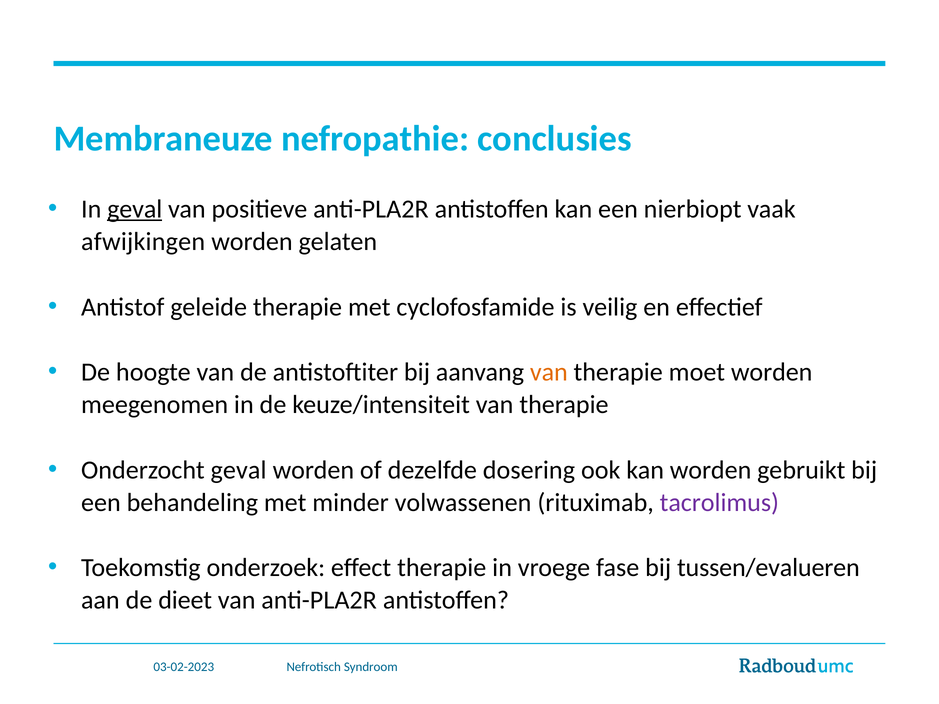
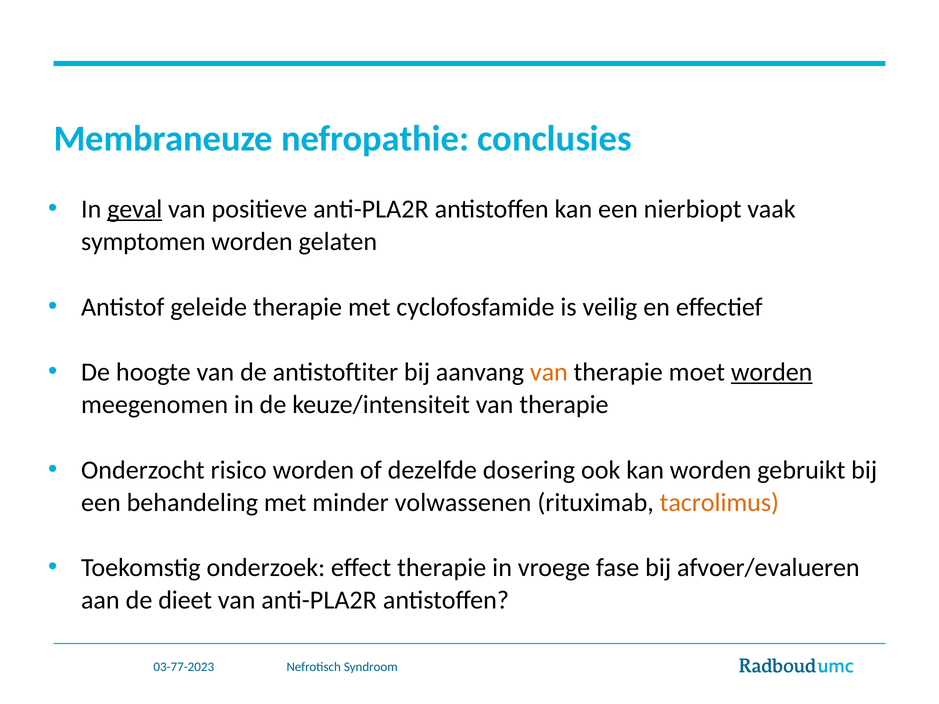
afwijkingen: afwijkingen -> symptomen (143, 242)
worden underline: none -> present (772, 372)
Onderzocht geval: geval -> risico (239, 470)
tacrolimus colour: purple -> orange (719, 503)
tussen/evalueren: tussen/evalueren -> afvoer/evalueren (768, 568)
03-02-2023: 03-02-2023 -> 03-77-2023 (184, 667)
